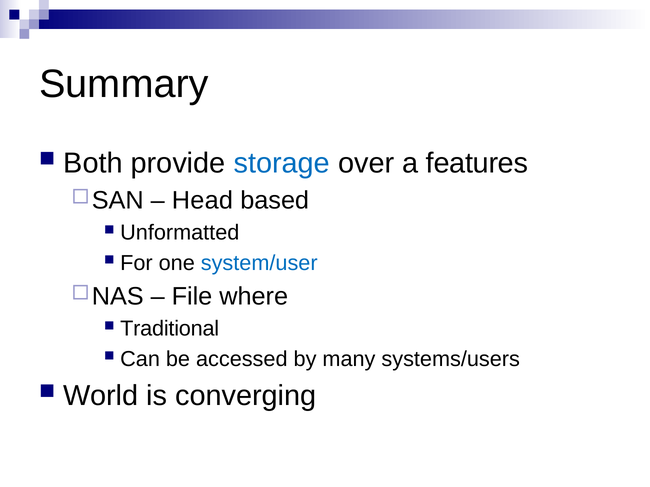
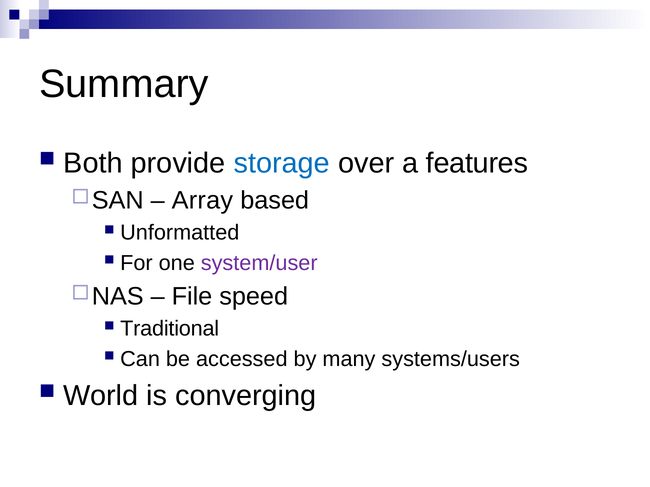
Head: Head -> Array (202, 201)
system/user colour: blue -> purple (259, 263)
where: where -> speed (254, 297)
